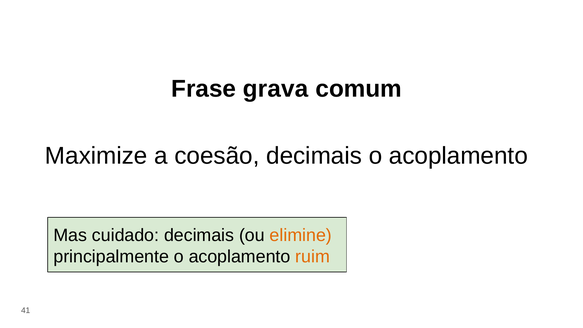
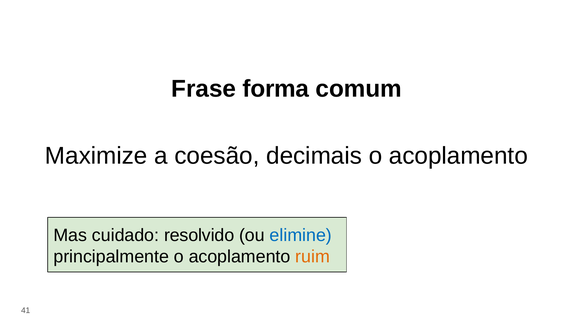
grava: grava -> forma (276, 89)
cuidado decimais: decimais -> resolvido (199, 235)
elimine colour: orange -> blue (301, 235)
